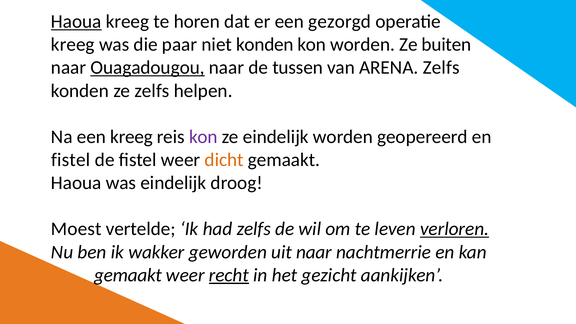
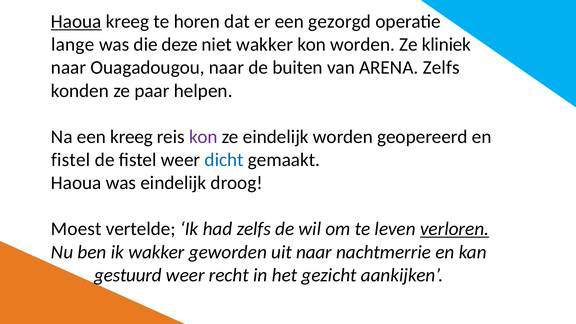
kreeg: kreeg -> lange (73, 45)
paar: paar -> deze (180, 45)
niet konden: konden -> wakker (265, 45)
buiten: buiten -> kliniek (446, 45)
Ouagadougou underline: present -> none (148, 68)
tussen: tussen -> buiten (298, 68)
ze zelfs: zelfs -> paar (152, 91)
dicht colour: orange -> blue (224, 160)
gemaakt: gemaakt -> gestuurd (128, 275)
recht underline: present -> none (229, 275)
